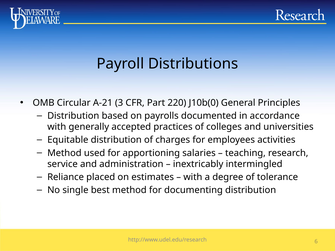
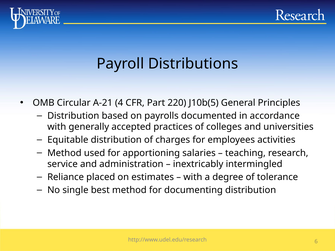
3: 3 -> 4 (119, 103)
J10b(0: J10b(0 -> J10b(5 (204, 103)
